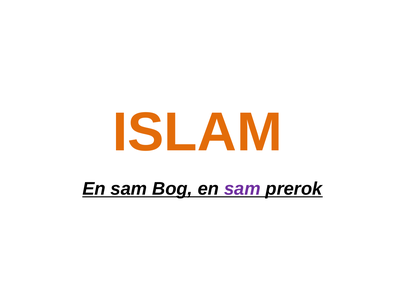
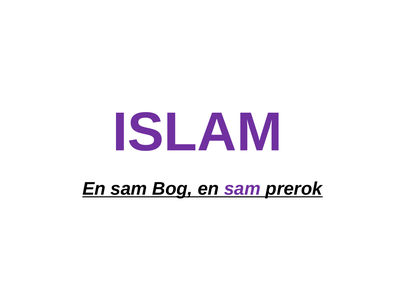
ISLAM colour: orange -> purple (197, 132)
